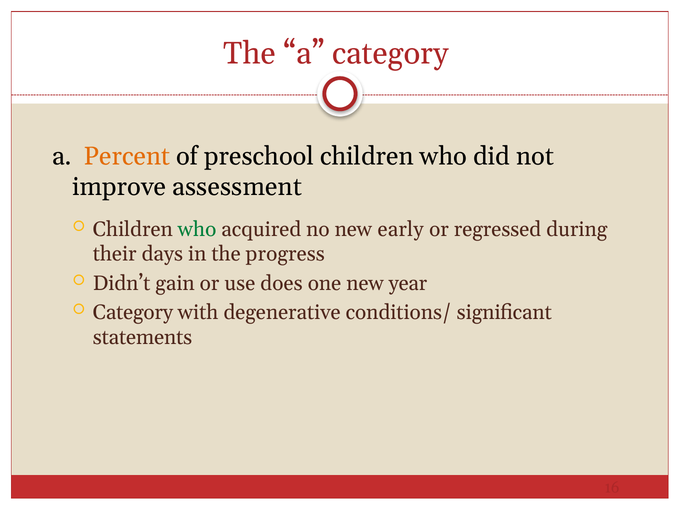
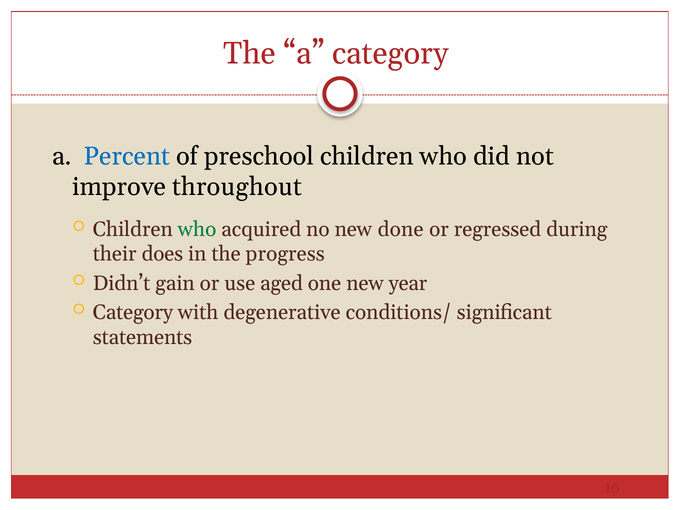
Percent colour: orange -> blue (127, 156)
assessment: assessment -> throughout (237, 187)
early: early -> done (401, 229)
days: days -> does (162, 254)
does: does -> aged (282, 283)
